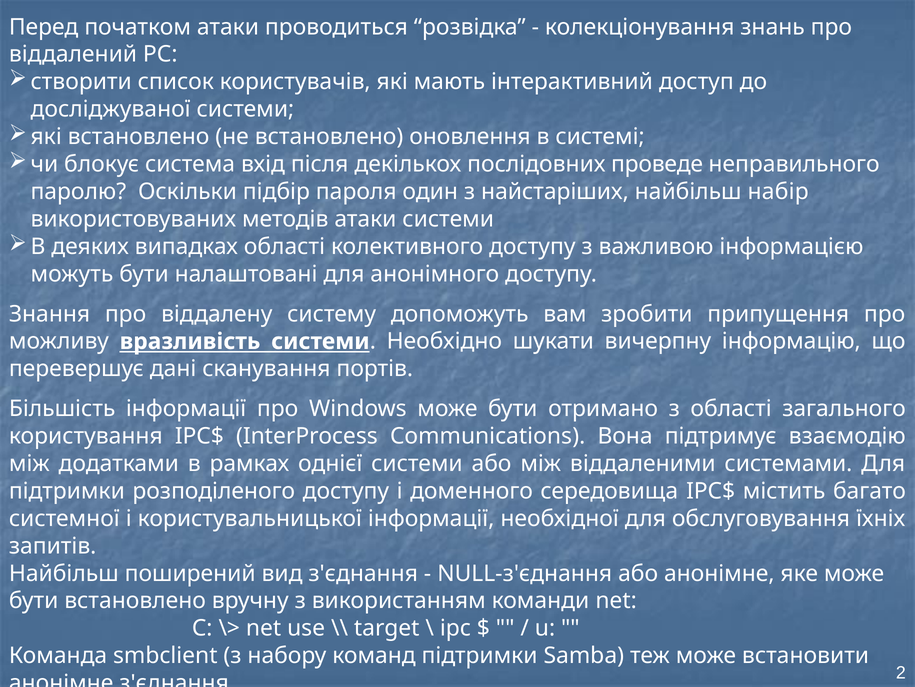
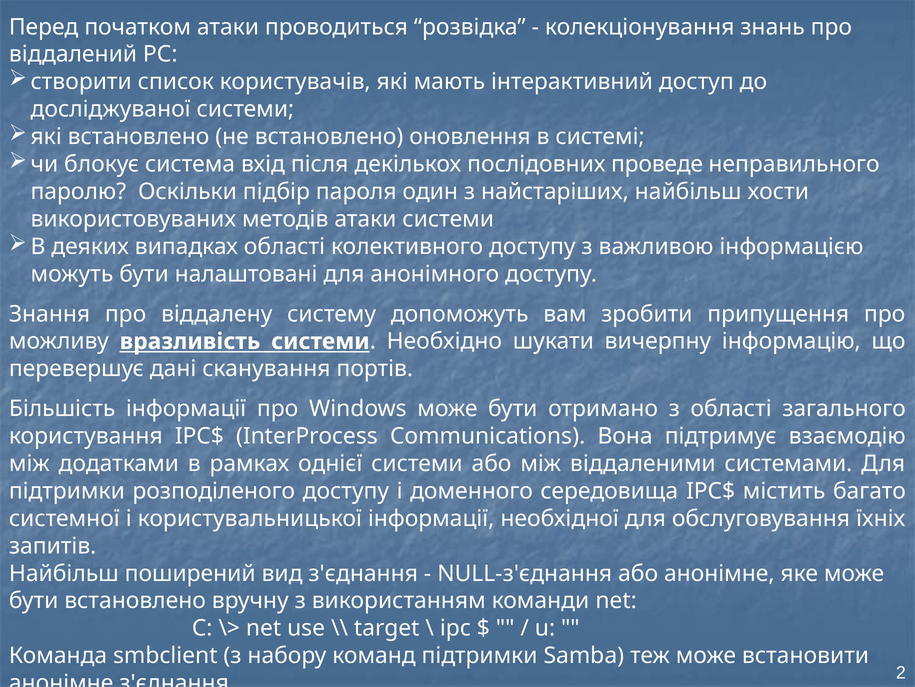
набір: набір -> хости (778, 192)
